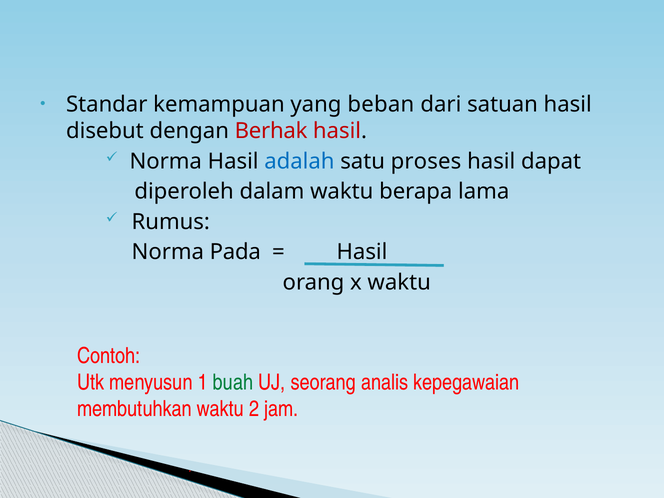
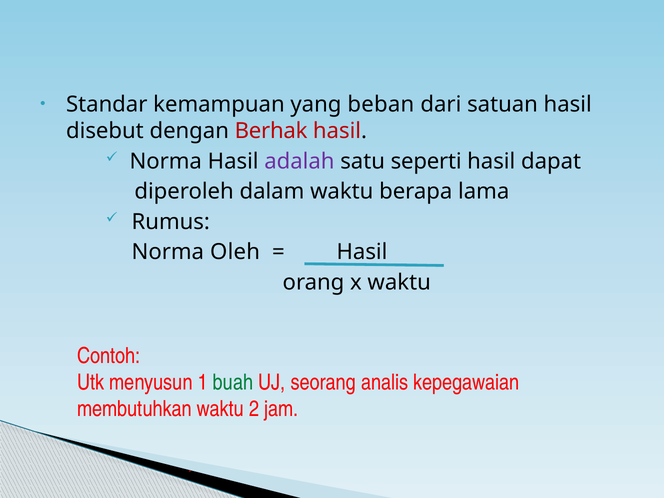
adalah colour: blue -> purple (299, 161)
proses: proses -> seperti (426, 161)
Pada: Pada -> Oleh (235, 252)
